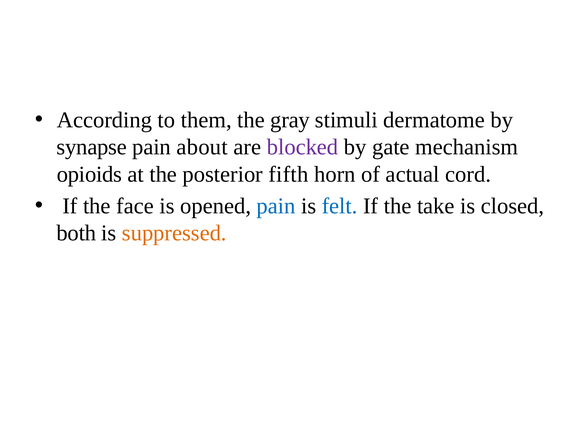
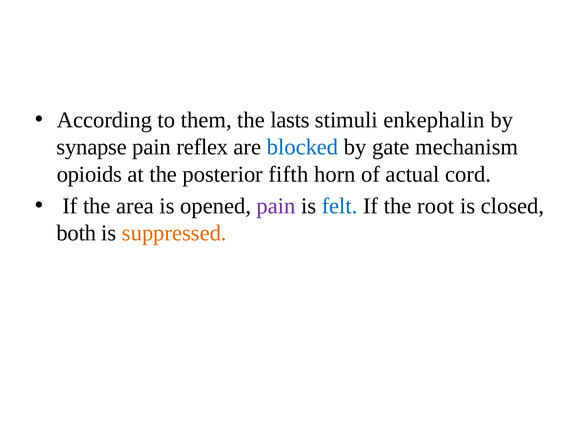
gray: gray -> lasts (290, 120)
dermatome: dermatome -> enkephalin (434, 120)
about: about -> reflex (202, 147)
blocked colour: purple -> blue (303, 147)
face: face -> area (135, 206)
pain colour: blue -> purple (276, 206)
take: take -> root (436, 206)
